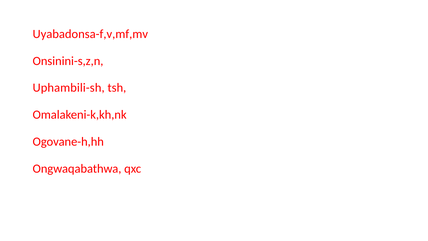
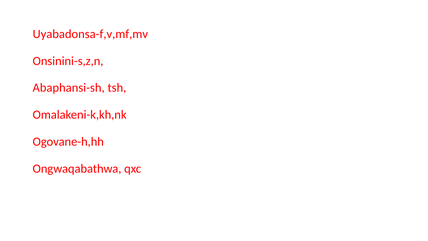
Uphambili-sh: Uphambili-sh -> Abaphansi-sh (69, 88)
